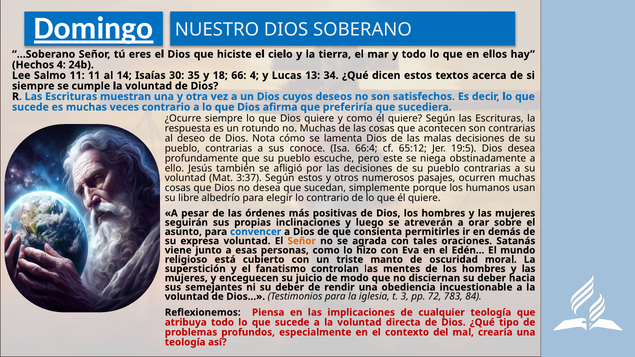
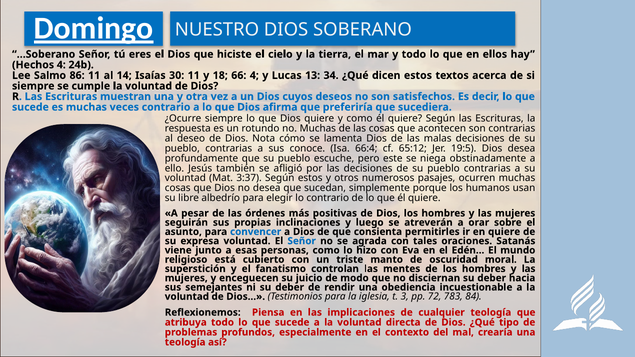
Salmo 11: 11 -> 86 (77, 75)
30 35: 35 -> 11 (194, 75)
en demás: demás -> quiere (504, 232)
Señor colour: orange -> blue (302, 241)
